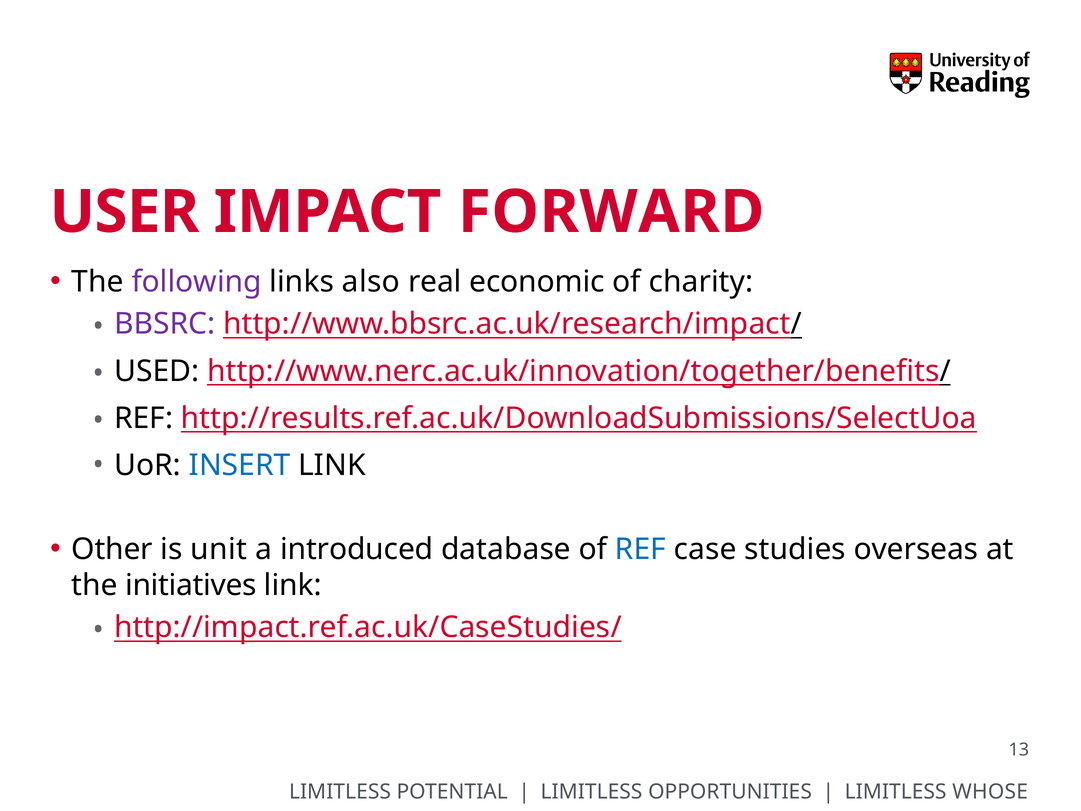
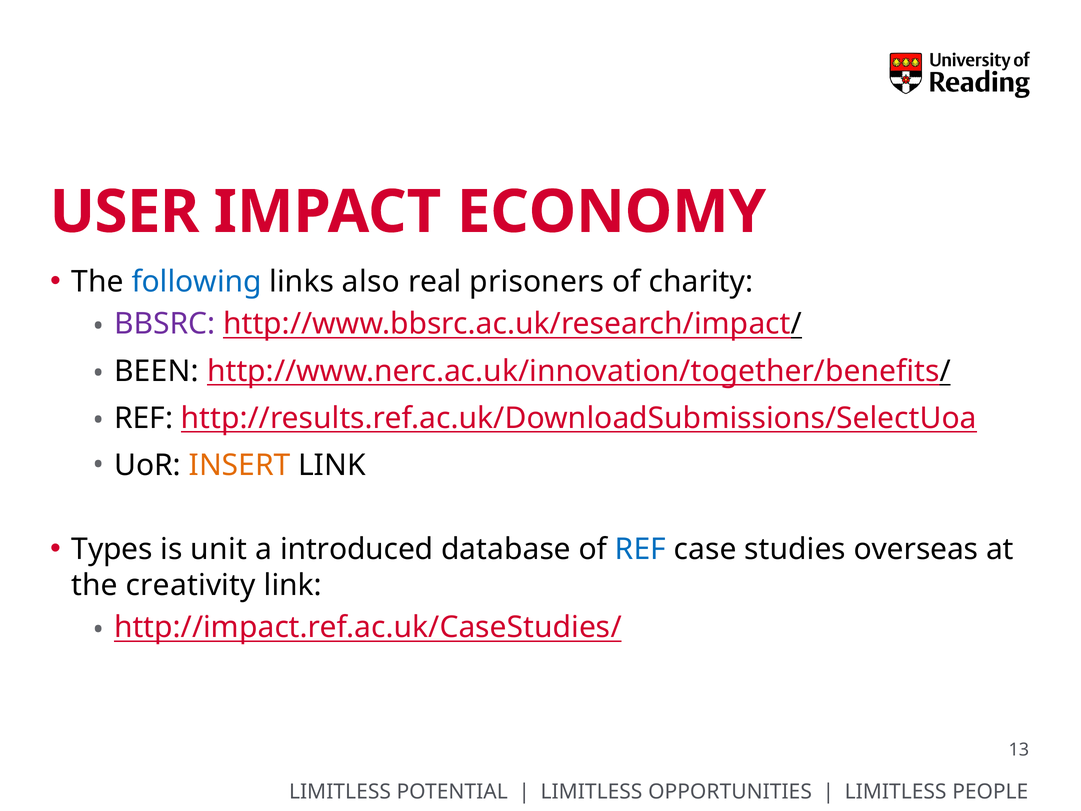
FORWARD: FORWARD -> ECONOMY (611, 212)
following colour: purple -> blue (197, 282)
economic: economic -> prisoners (537, 282)
USED: USED -> BEEN (157, 371)
INSERT colour: blue -> orange (240, 465)
Other: Other -> Types (112, 549)
initiatives: initiatives -> creativity (191, 585)
WHOSE: WHOSE -> PEOPLE (990, 792)
